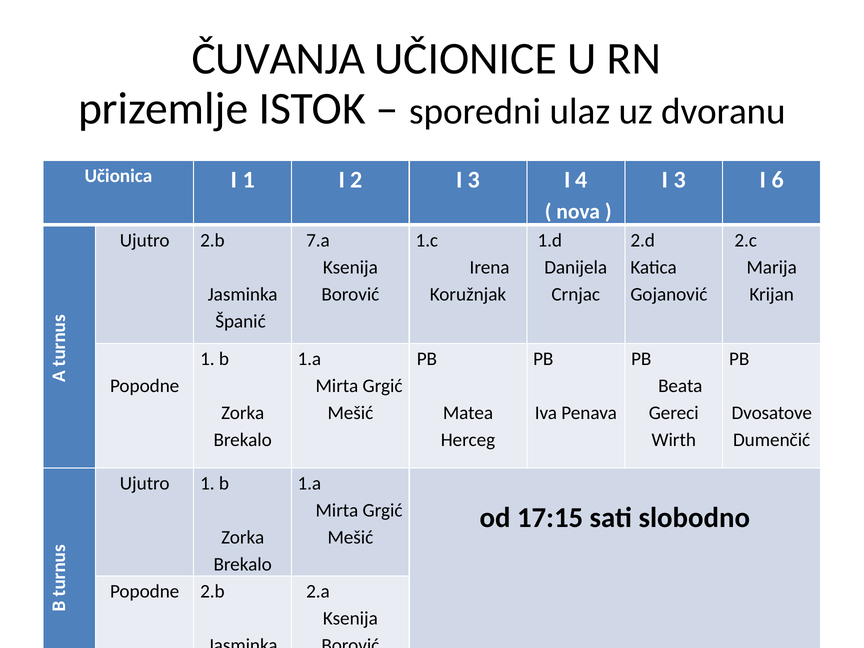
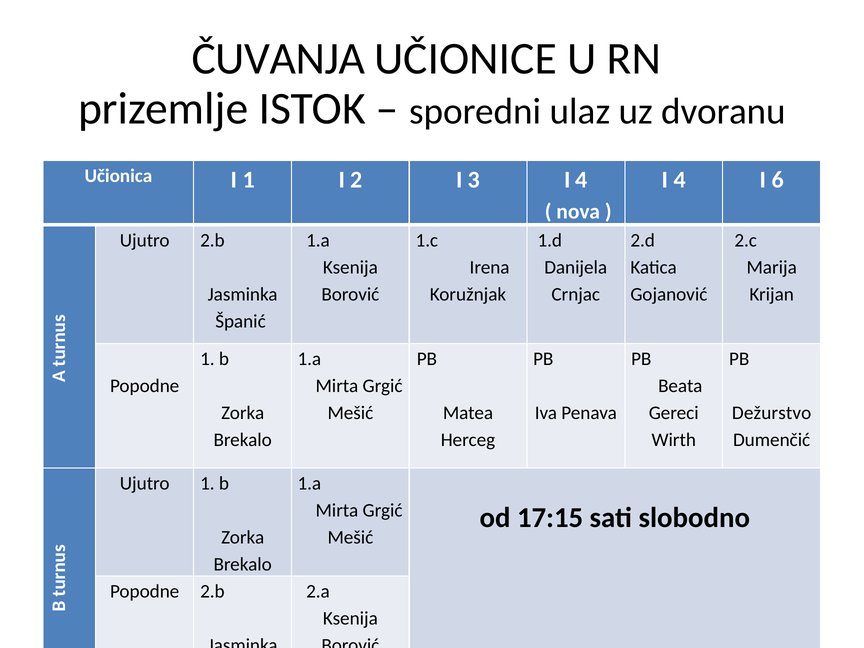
3: 3 -> 4 (680, 180)
7.a: 7.a -> 1.a (318, 240)
Dvosatove: Dvosatove -> Dežurstvo (772, 413)
